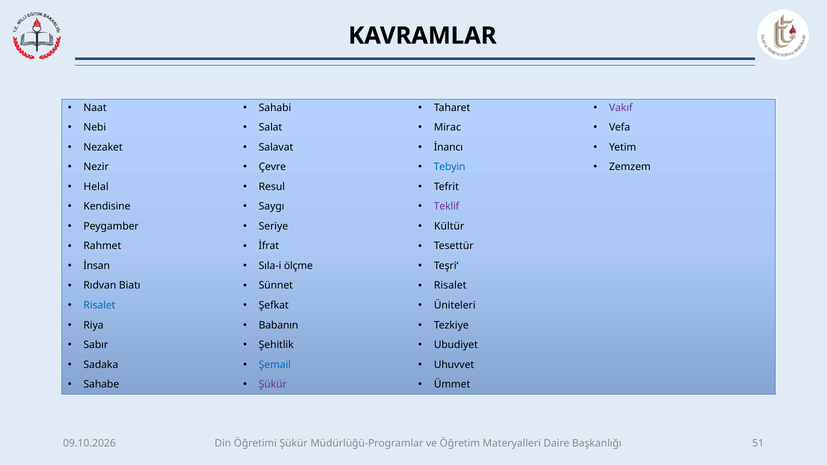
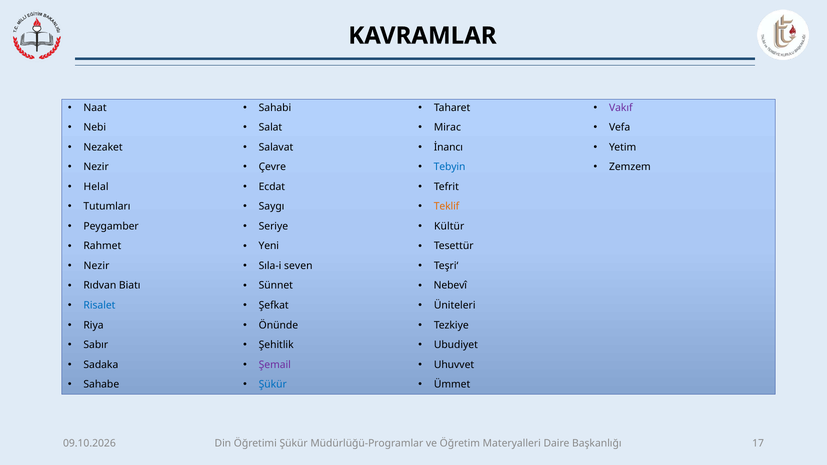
Resul: Resul -> Ecdat (272, 187)
Kendisine: Kendisine -> Tutumları (107, 207)
Teklif colour: purple -> orange (447, 207)
İfrat: İfrat -> Yeni (269, 246)
İnsan: İnsan -> Nezir (97, 266)
ölçme: ölçme -> seven (298, 266)
Risalet: Risalet -> Nebevî (450, 286)
Babanın: Babanın -> Önünde (278, 325)
Şemail colour: blue -> purple (275, 365)
Şükür colour: purple -> blue (273, 385)
51: 51 -> 17 (758, 443)
